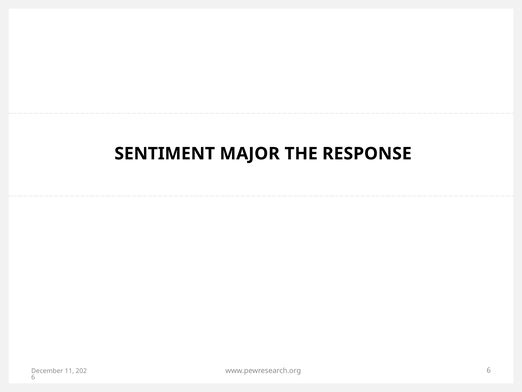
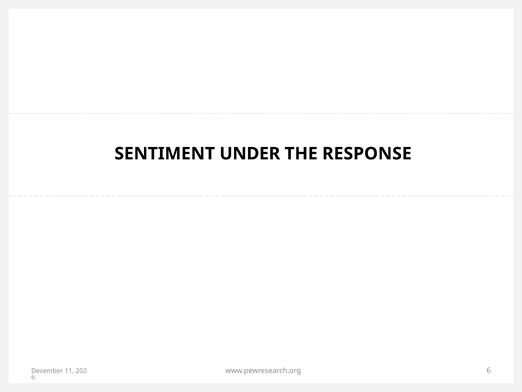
MAJOR: MAJOR -> UNDER (250, 153)
